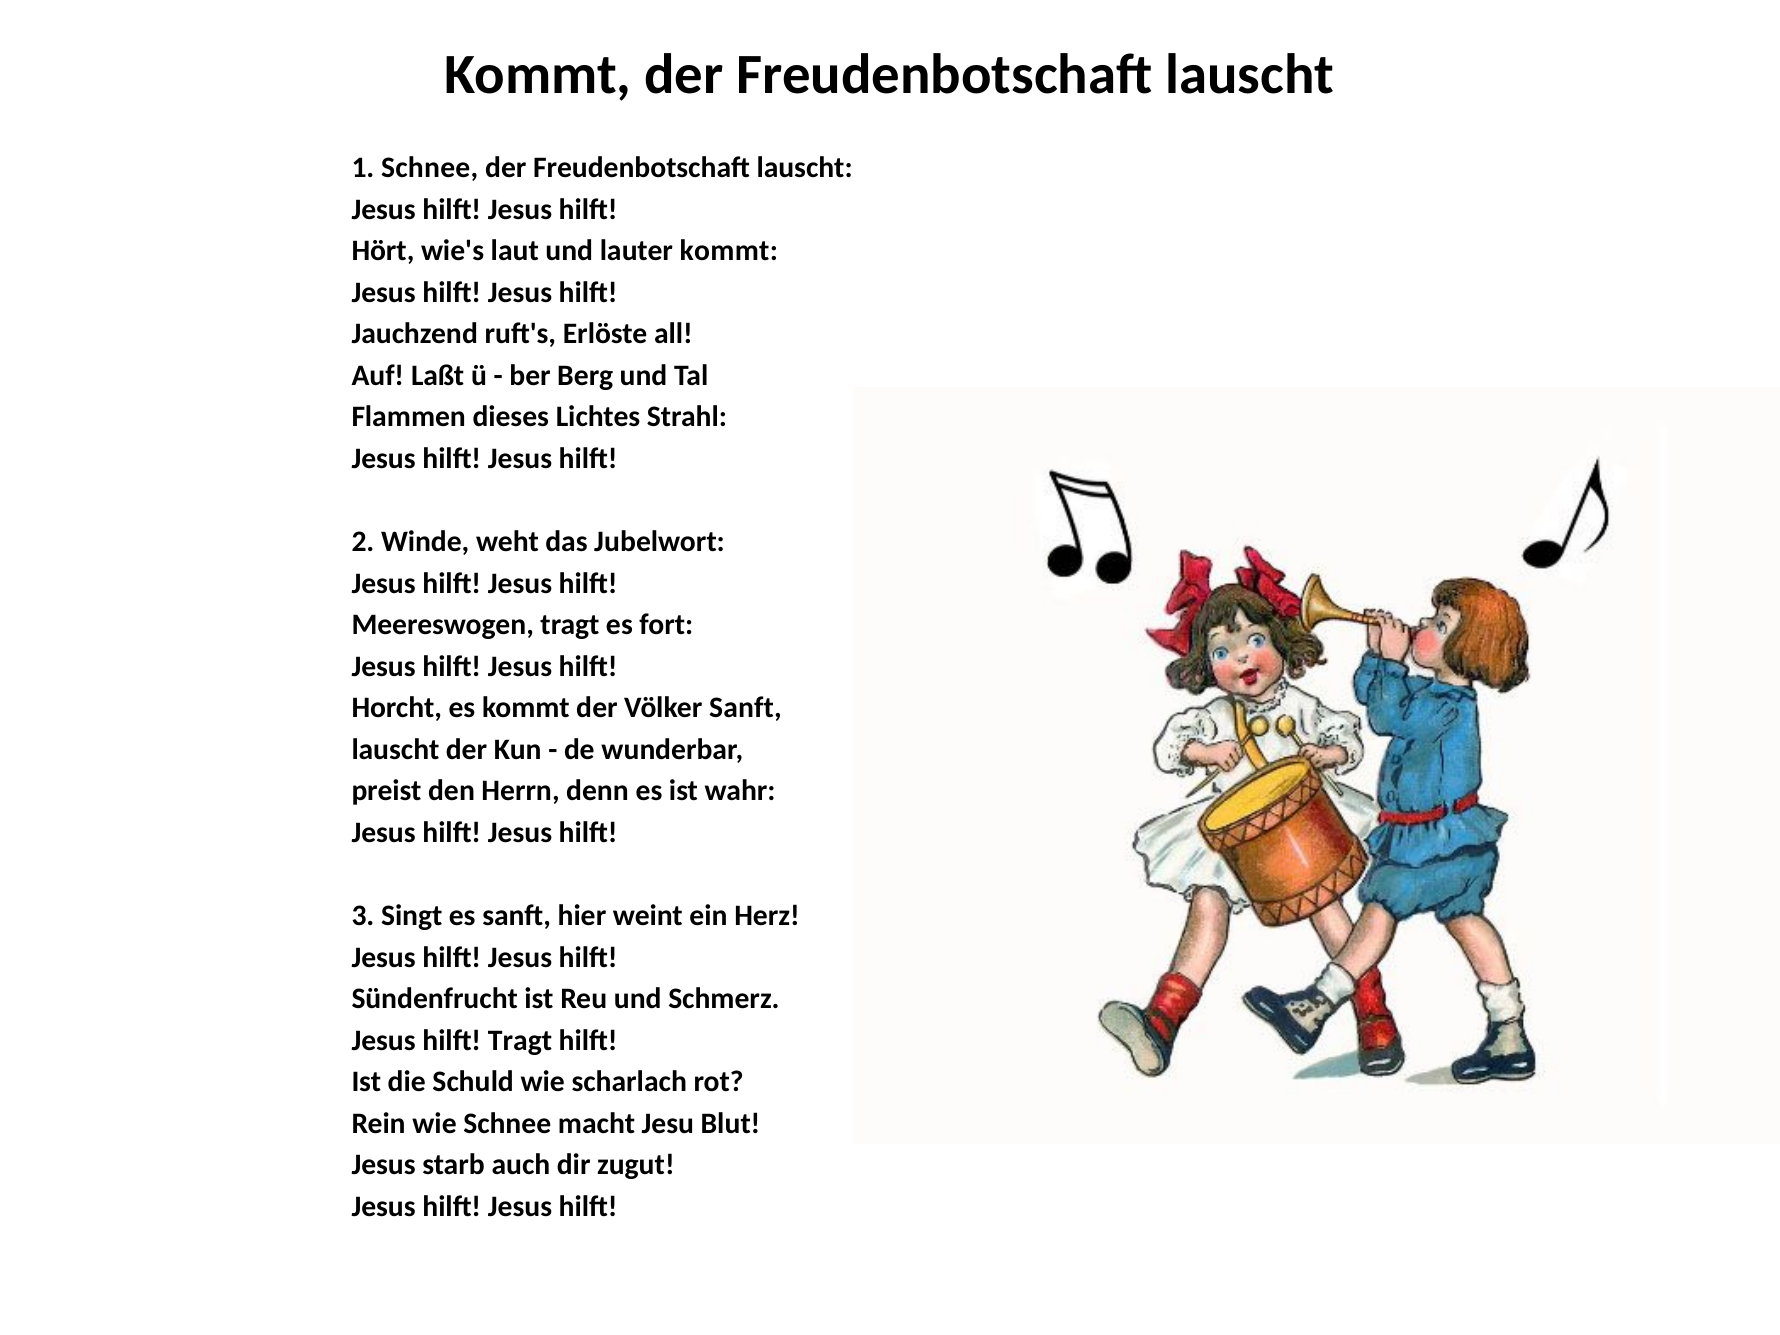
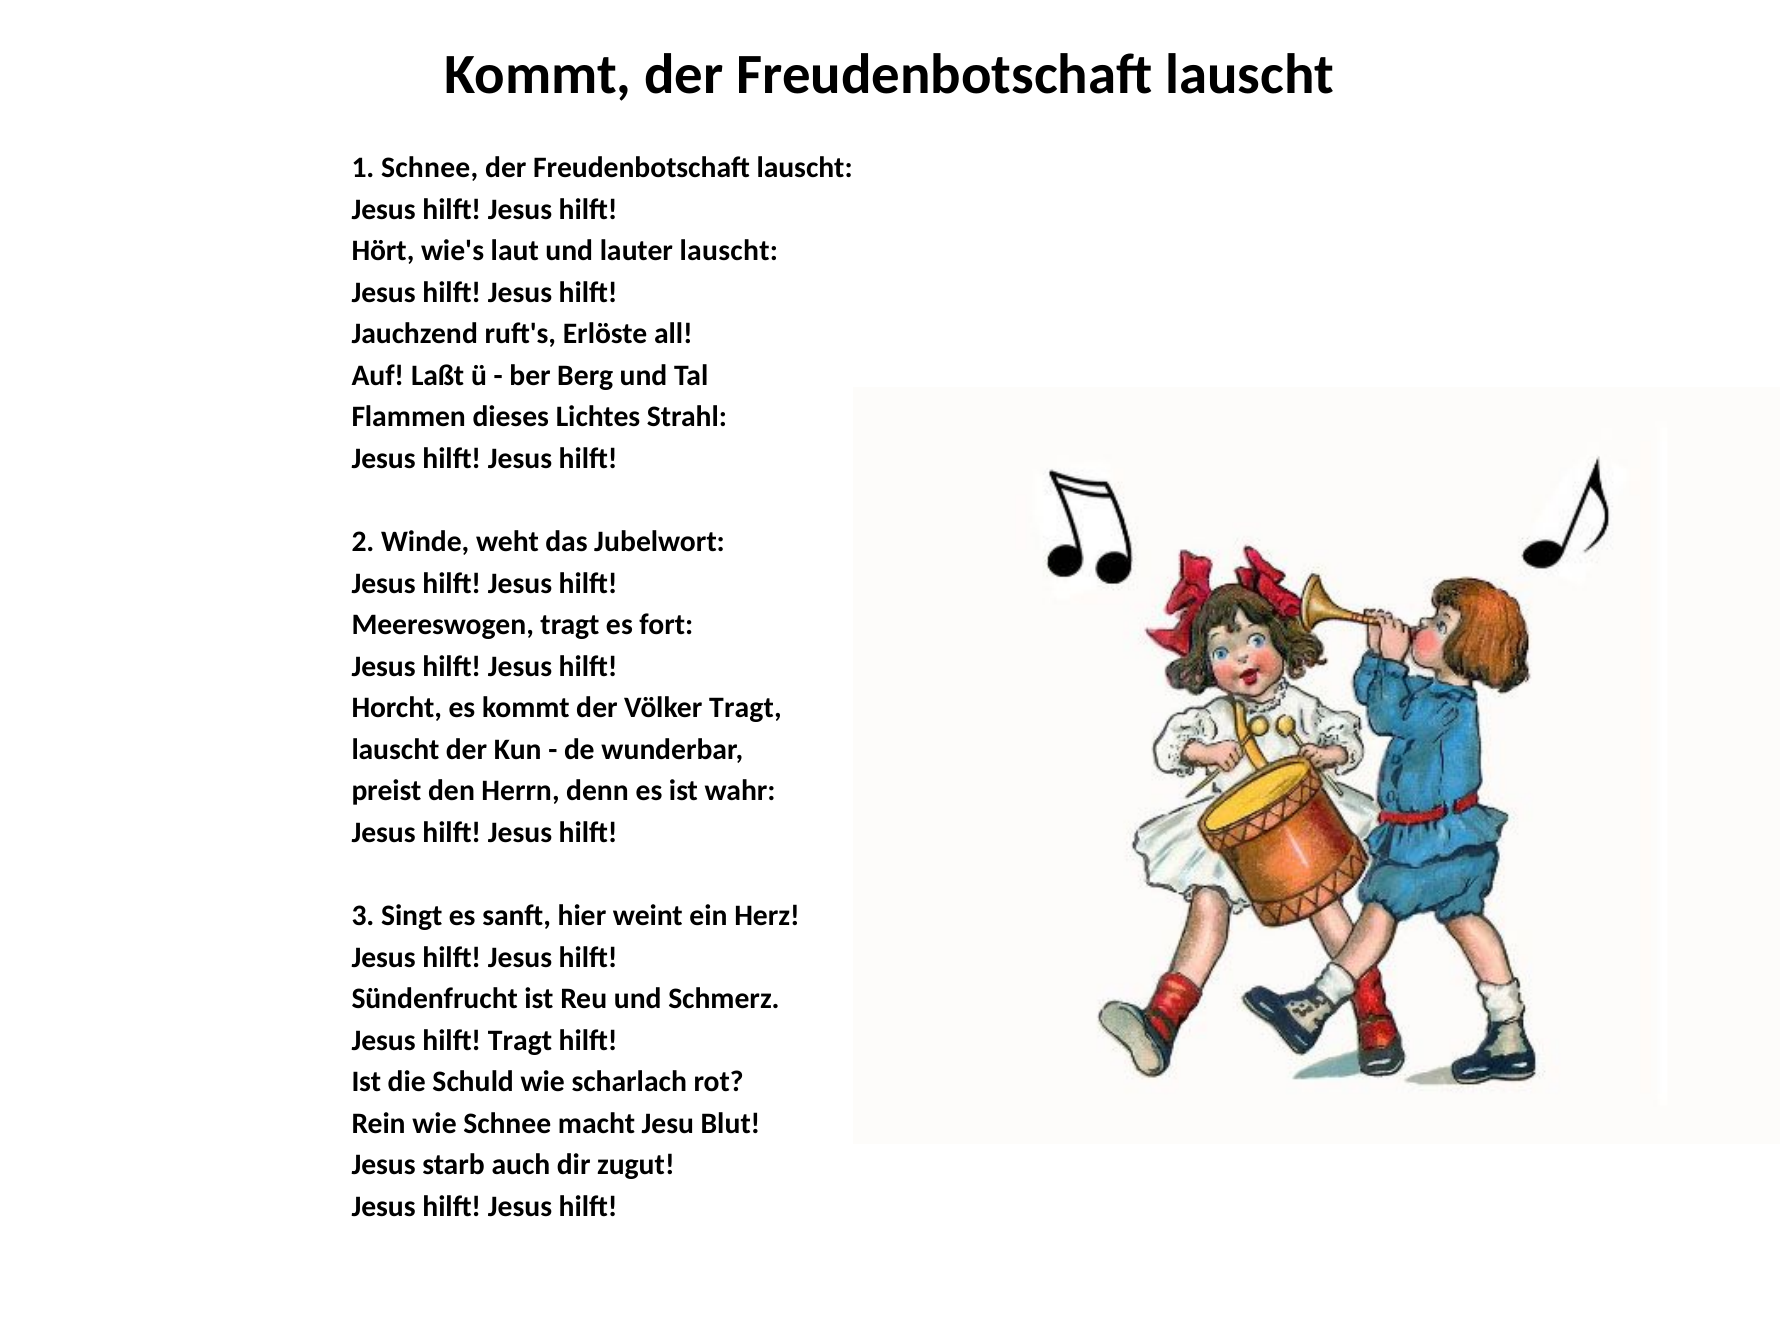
lauter kommt: kommt -> lauscht (729, 251)
Völker Sanft: Sanft -> Tragt (745, 708)
